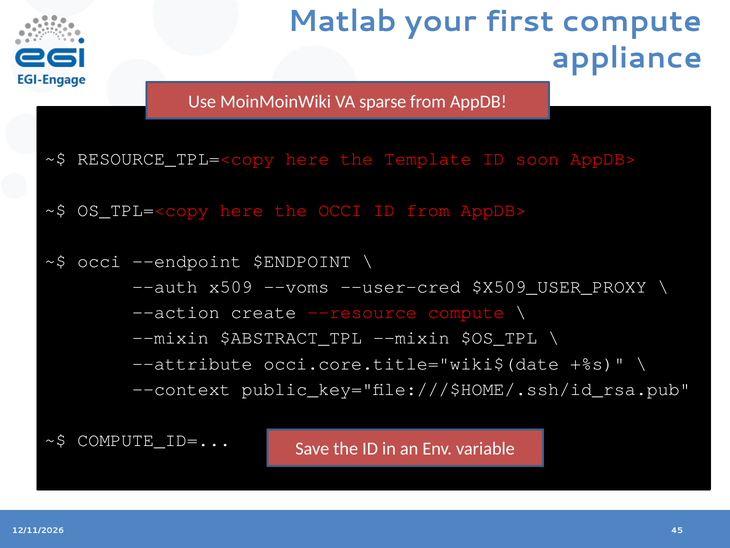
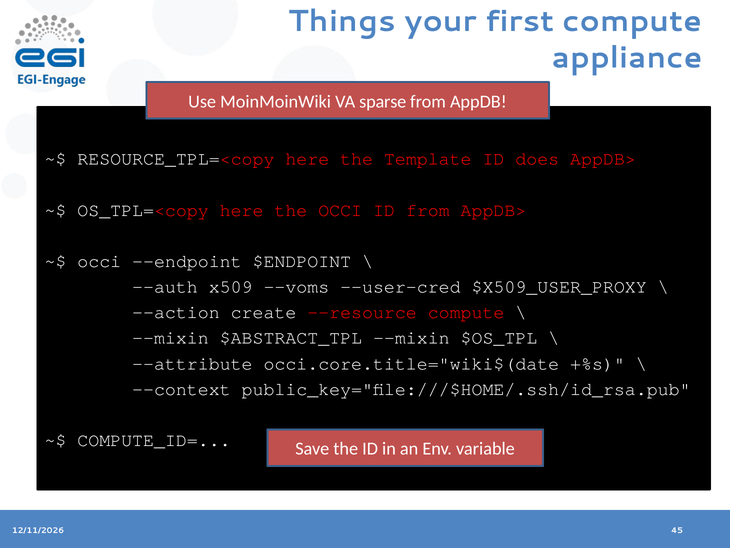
Matlab: Matlab -> Things (342, 21)
soon: soon -> does (537, 159)
